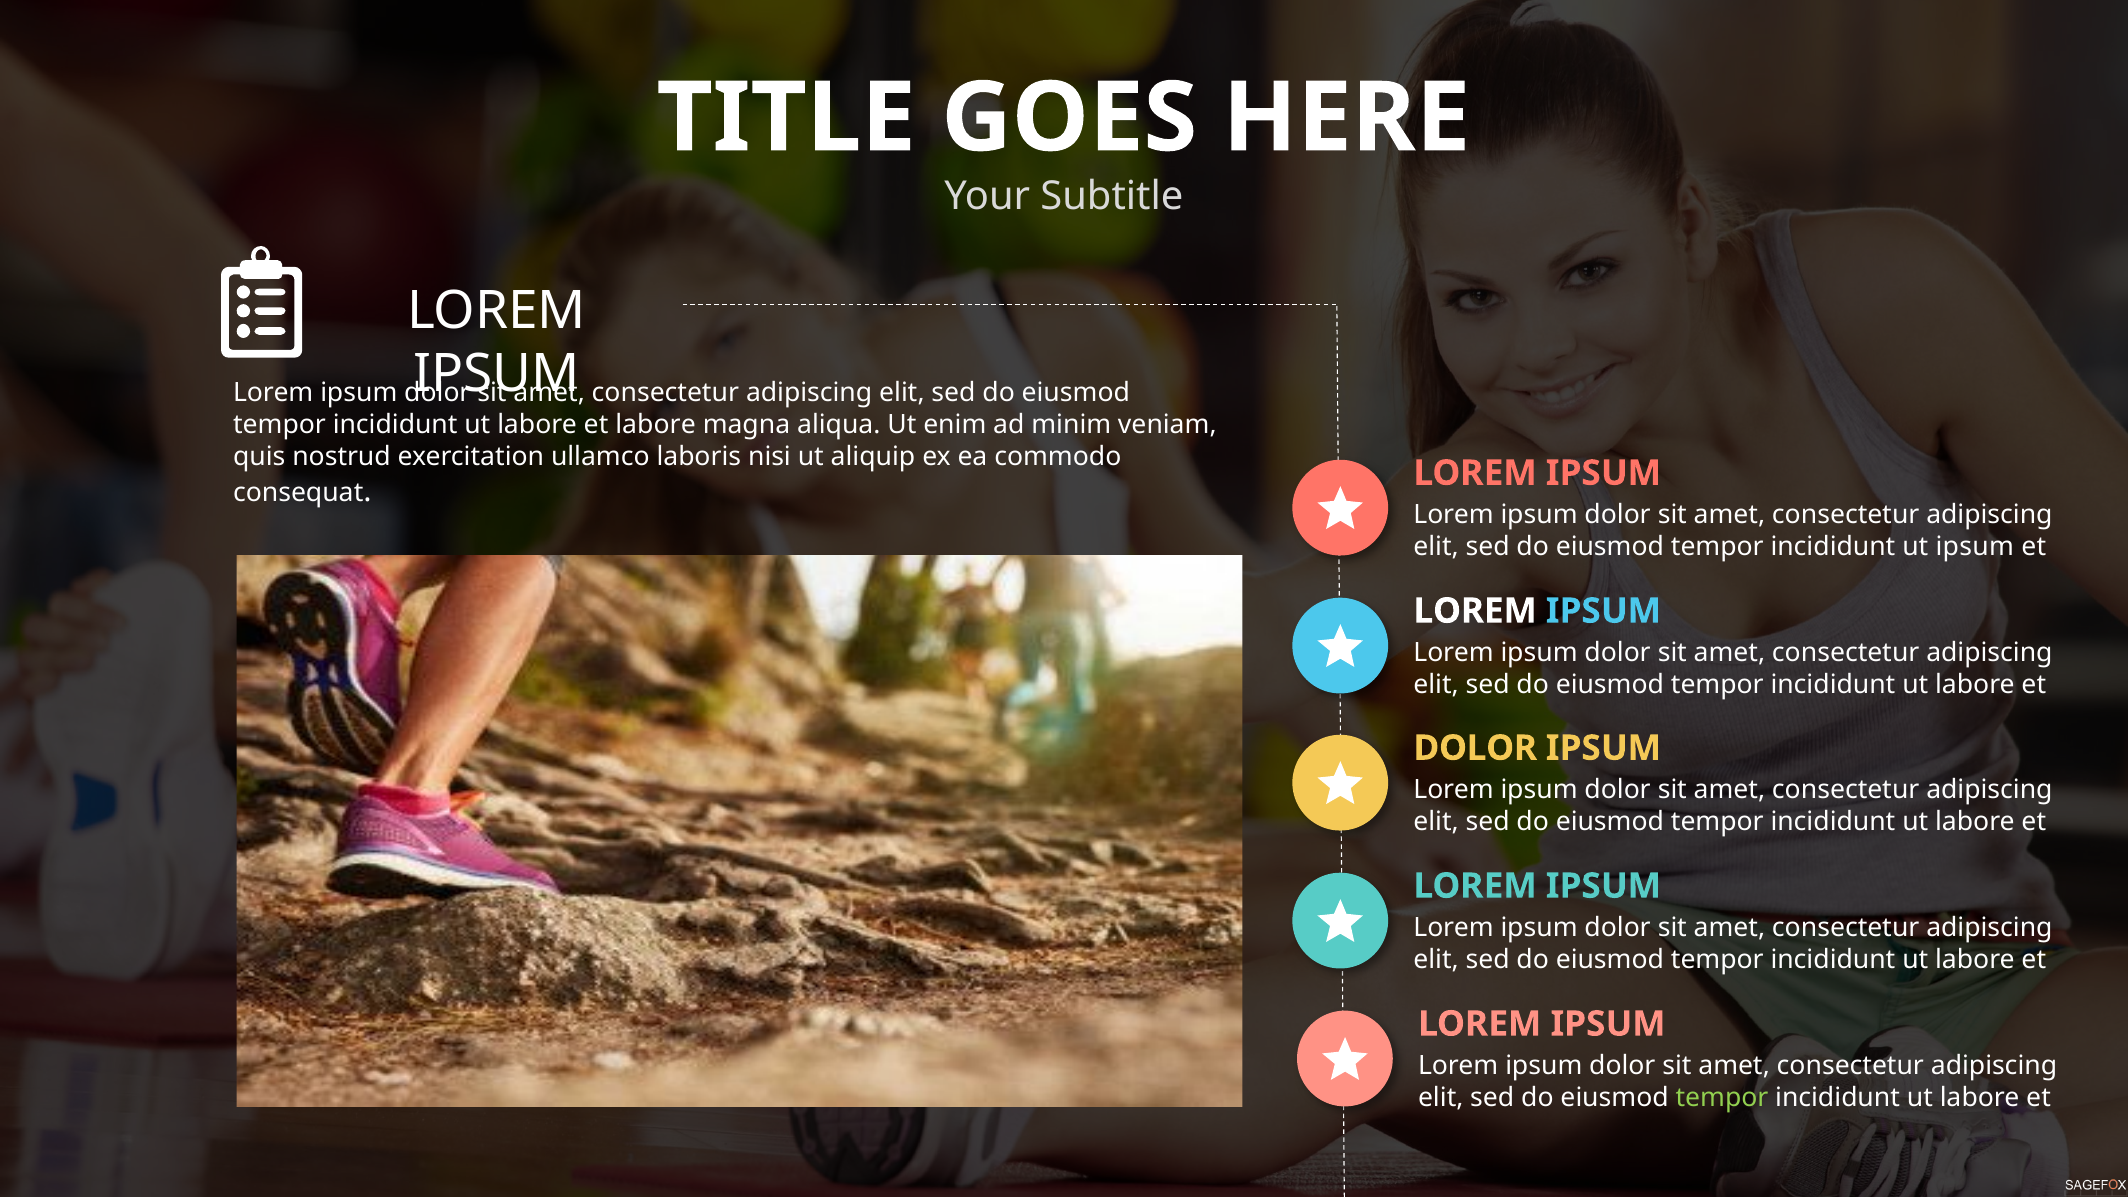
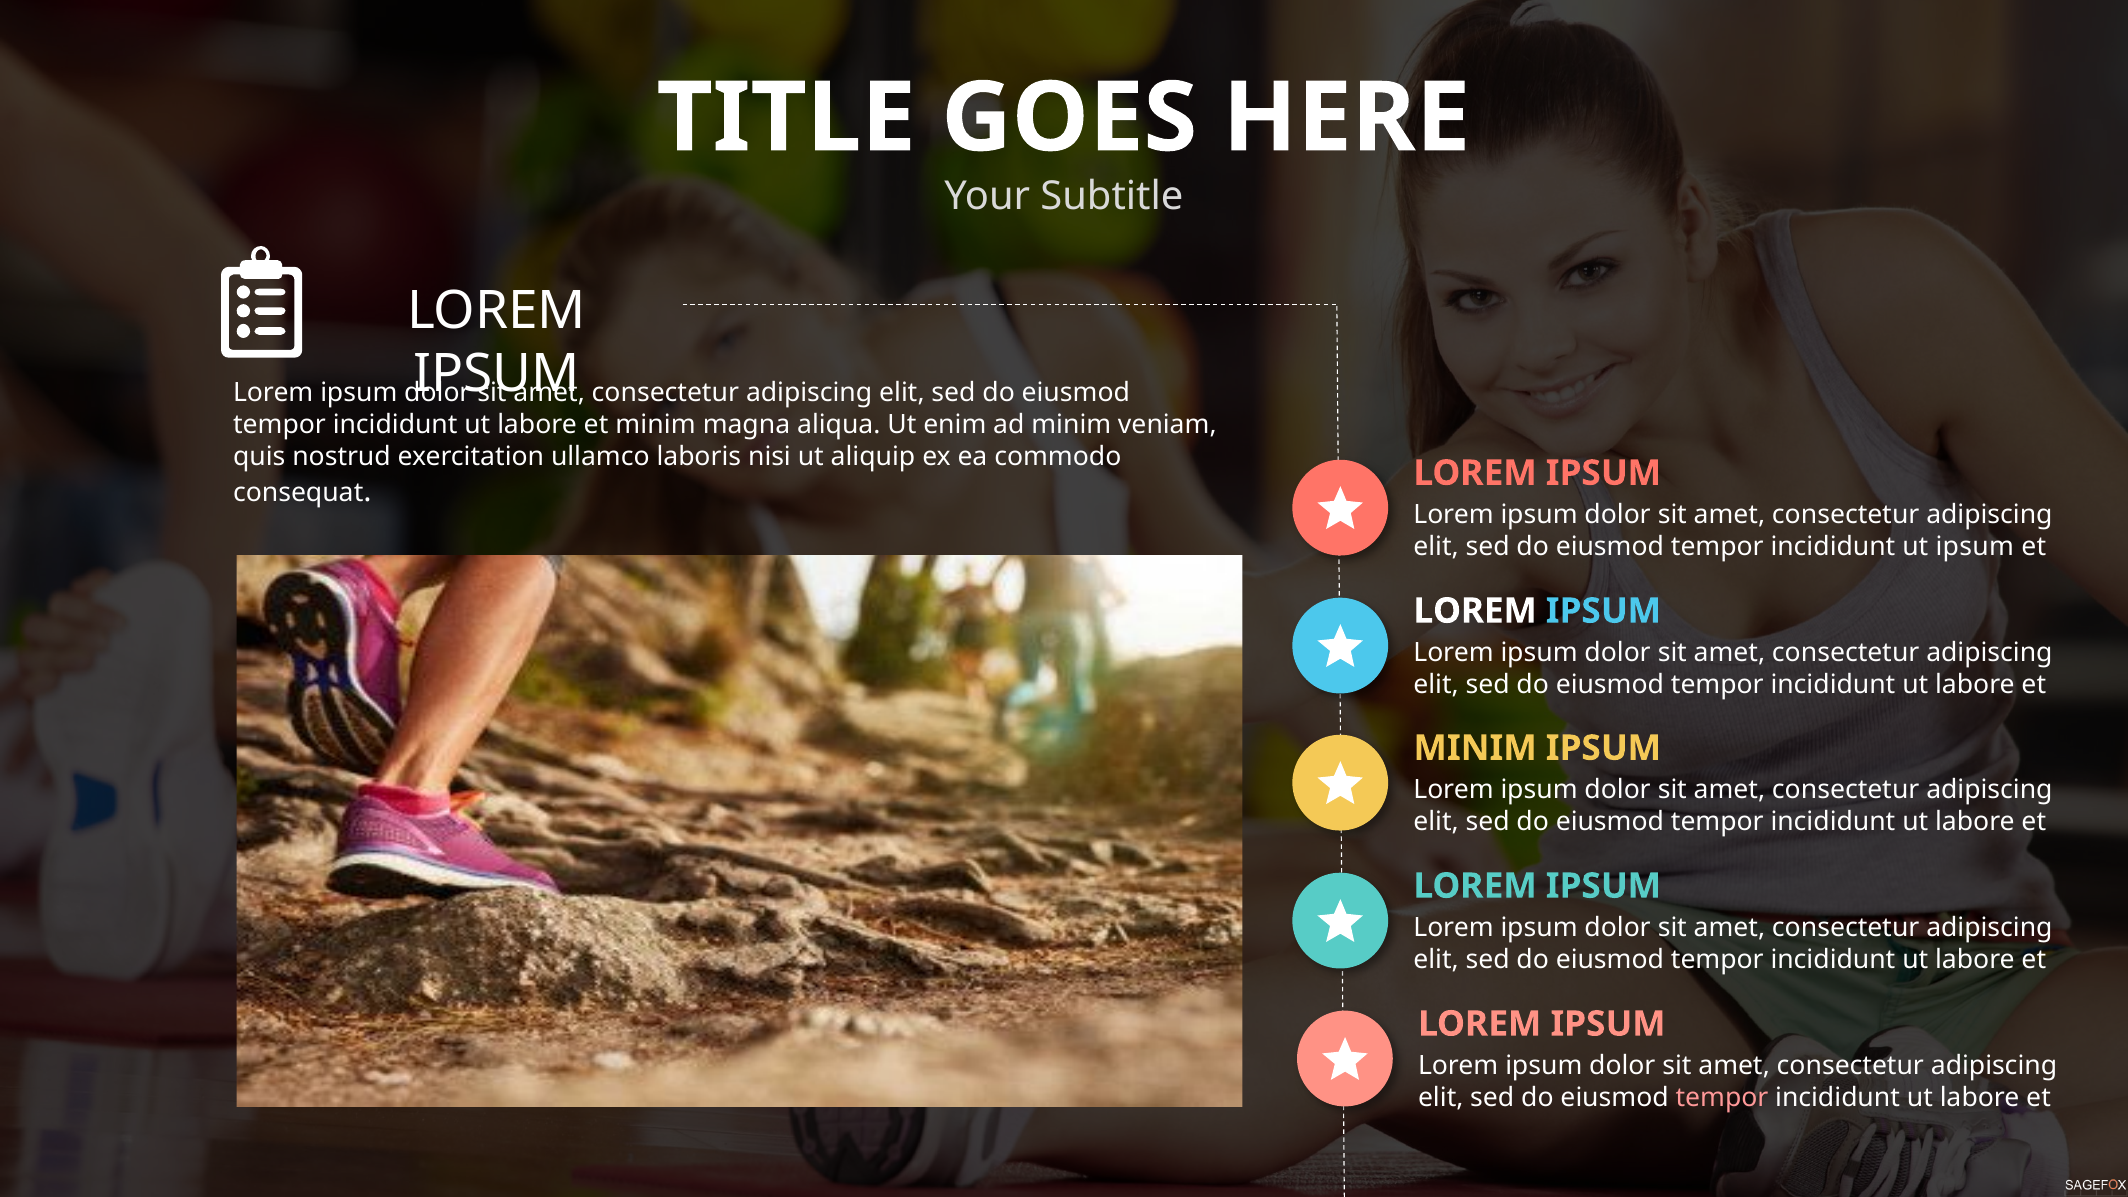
labore: labore -> minim (656, 425)
DOLOR: DOLOR -> MINIM (1475, 748)
tempor colour: light green -> pink (1722, 1098)
